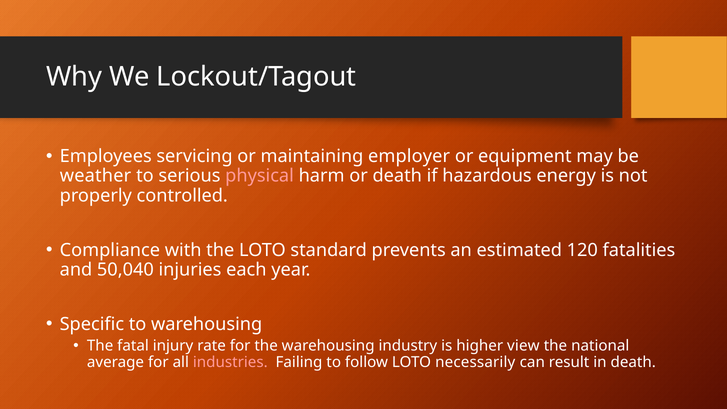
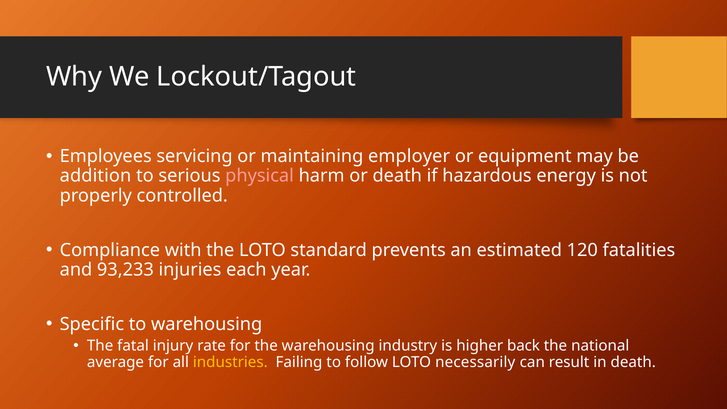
weather: weather -> addition (96, 176)
50,040: 50,040 -> 93,233 (125, 270)
view: view -> back (524, 346)
industries colour: pink -> yellow (230, 362)
